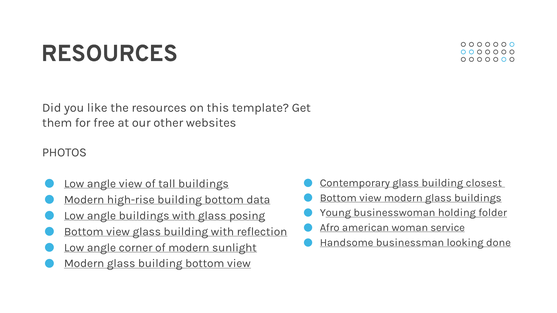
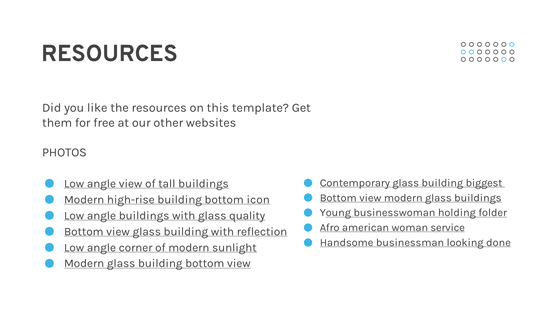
closest: closest -> biggest (484, 183)
data: data -> icon (258, 200)
posing: posing -> quality (247, 216)
